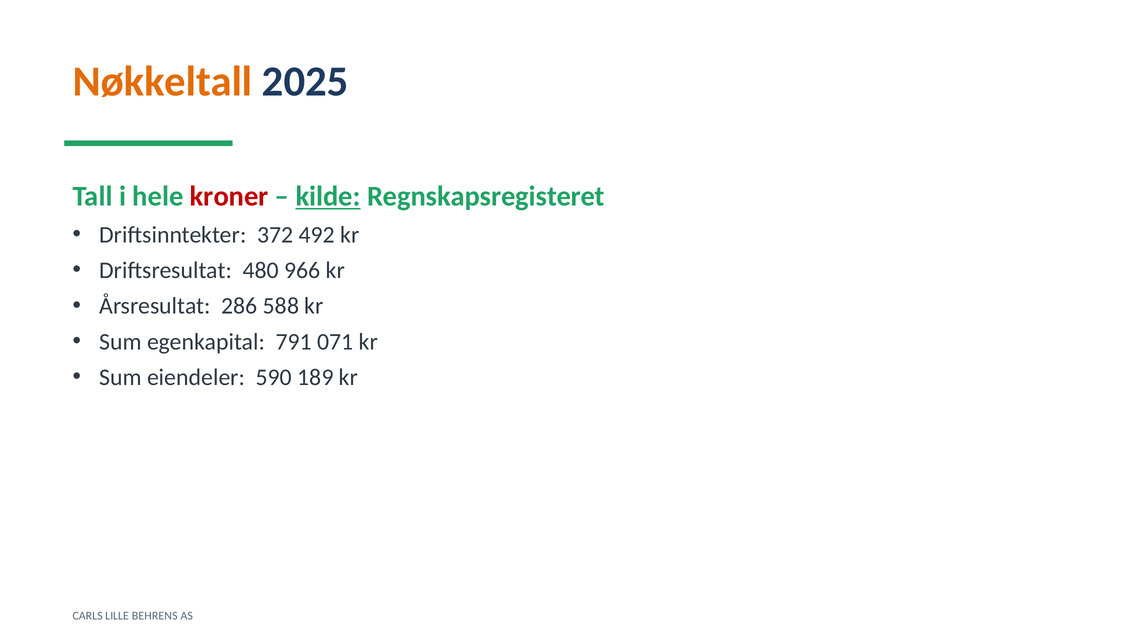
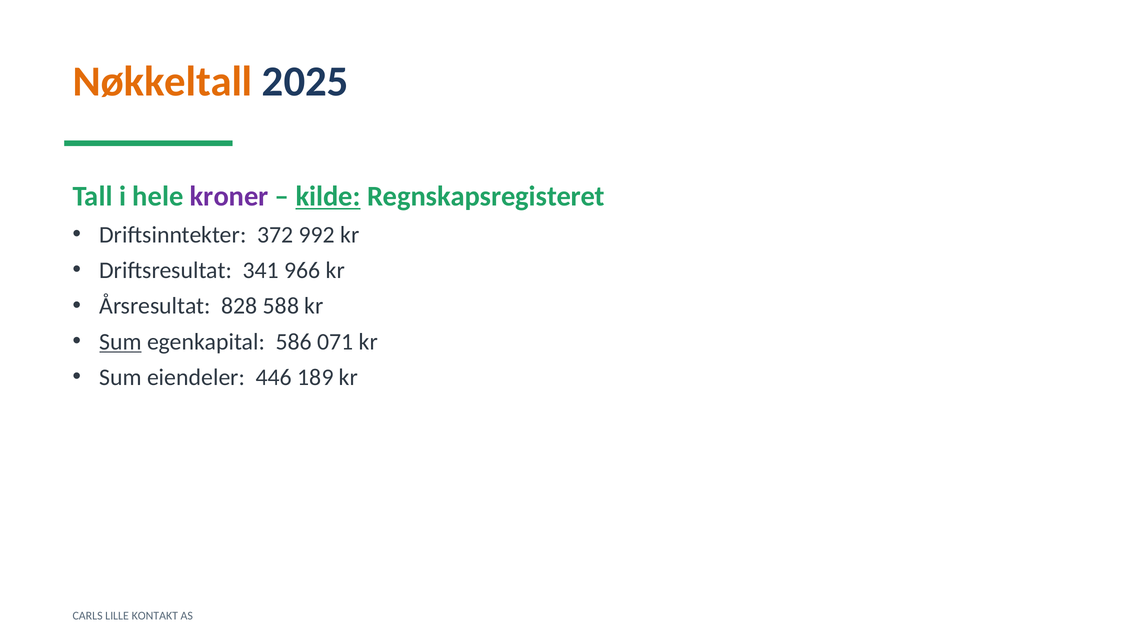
kroner colour: red -> purple (229, 196)
492: 492 -> 992 (317, 235)
480: 480 -> 341 (261, 270)
286: 286 -> 828 (239, 306)
Sum underline: none -> present (121, 342)
791: 791 -> 586 (294, 342)
590: 590 -> 446 (274, 377)
BEHRENS: BEHRENS -> KONTAKT (155, 616)
